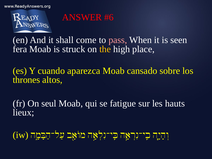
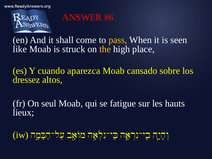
pass colour: pink -> yellow (118, 40)
fera: fera -> like (20, 49)
thrones: thrones -> dressez (26, 80)
